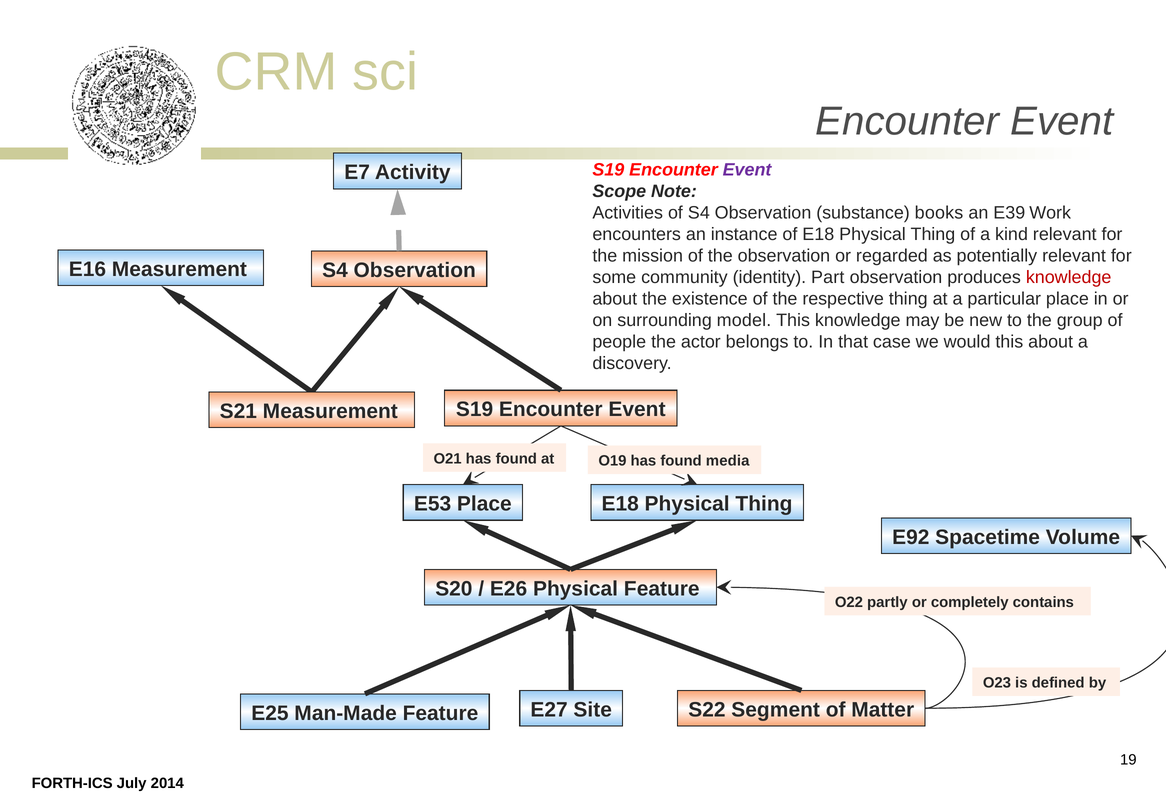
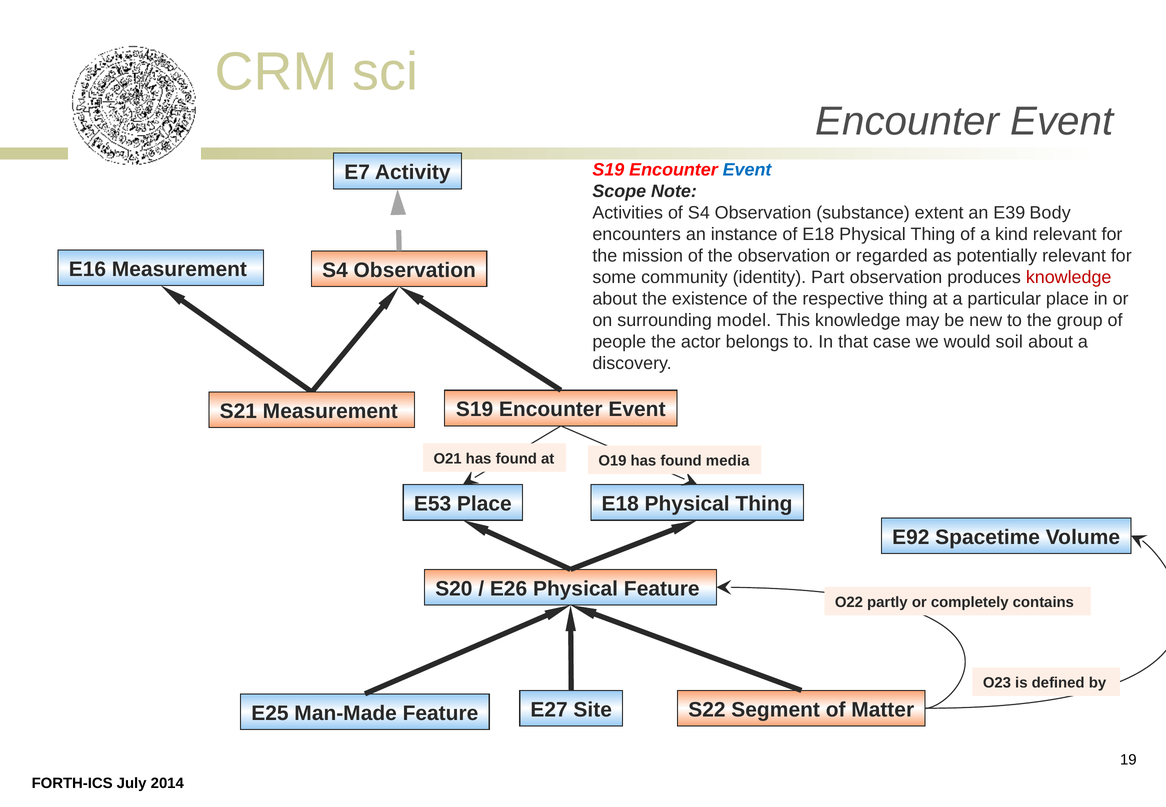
Event colour: purple -> blue (747, 170)
books: books -> extent (939, 213)
Work: Work -> Body (1050, 213)
would this: this -> soil (1009, 342)
